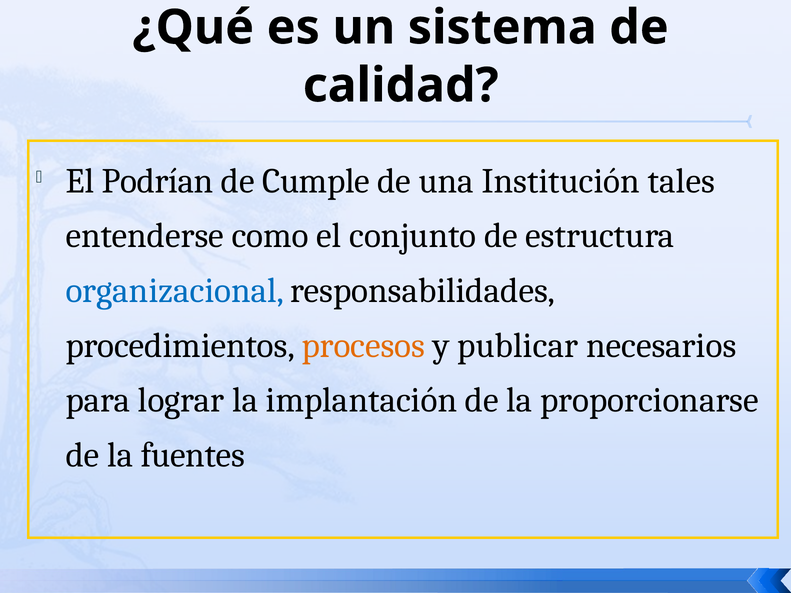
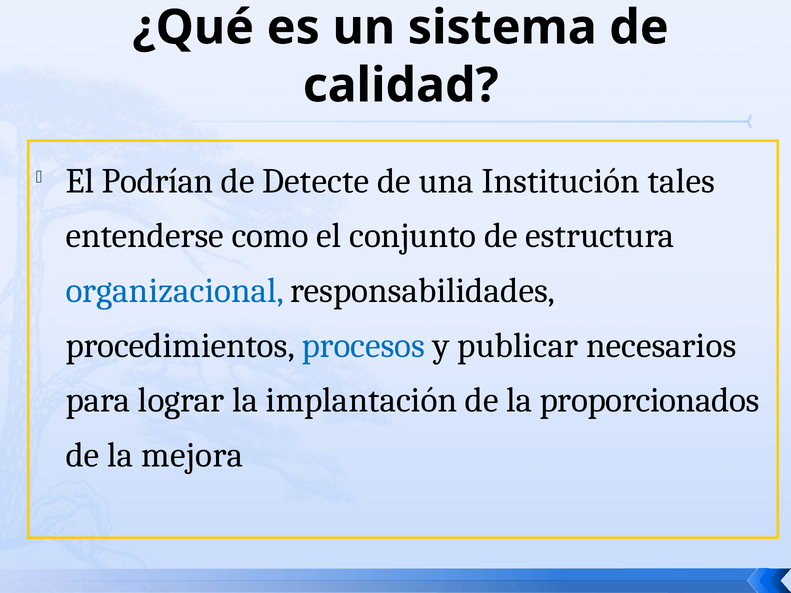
Cumple: Cumple -> Detecte (316, 181)
procesos colour: orange -> blue (363, 346)
proporcionarse: proporcionarse -> proporcionados (650, 400)
fuentes: fuentes -> mejora (192, 455)
